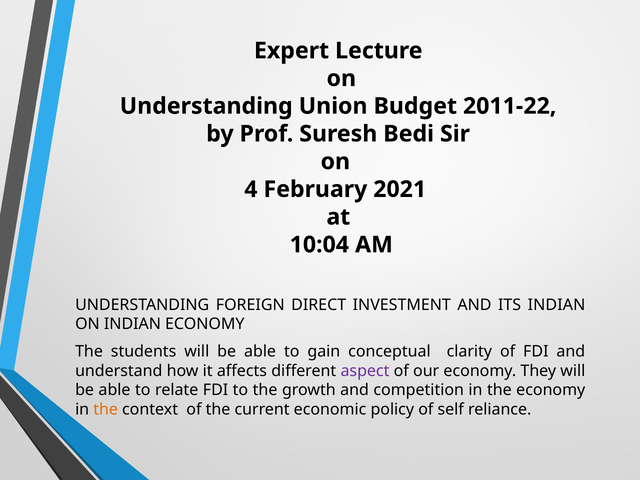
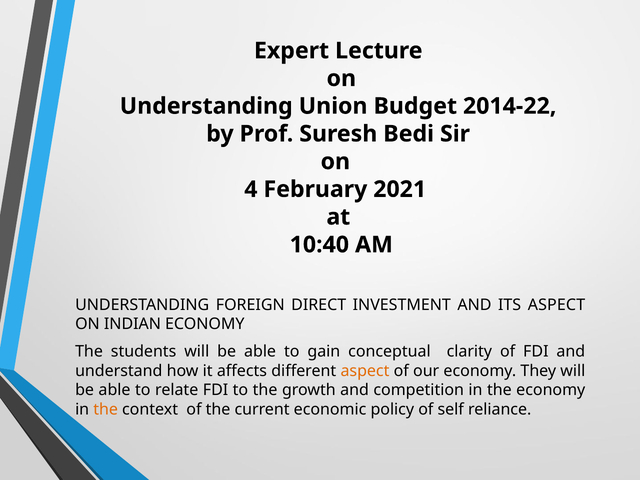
2011-22: 2011-22 -> 2014-22 (510, 106)
10:04: 10:04 -> 10:40 (319, 245)
ITS INDIAN: INDIAN -> ASPECT (556, 305)
aspect colour: purple -> orange (365, 371)
